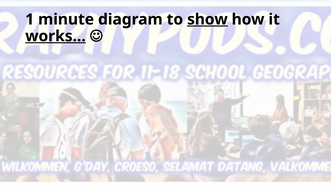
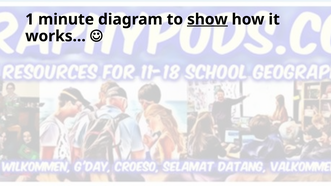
works… underline: present -> none (56, 36)
